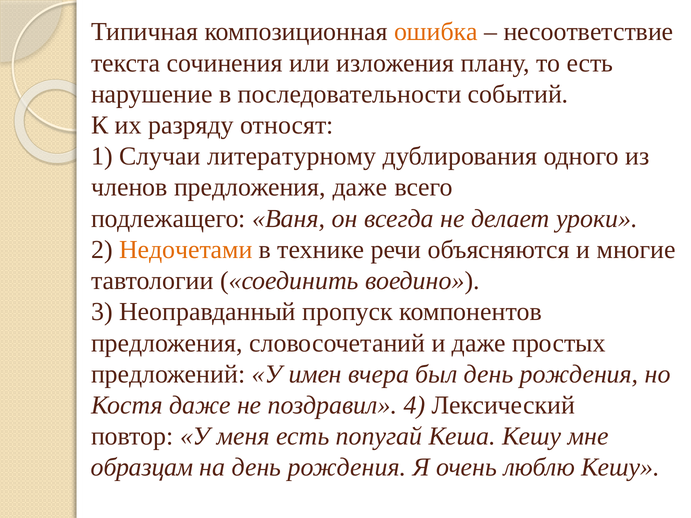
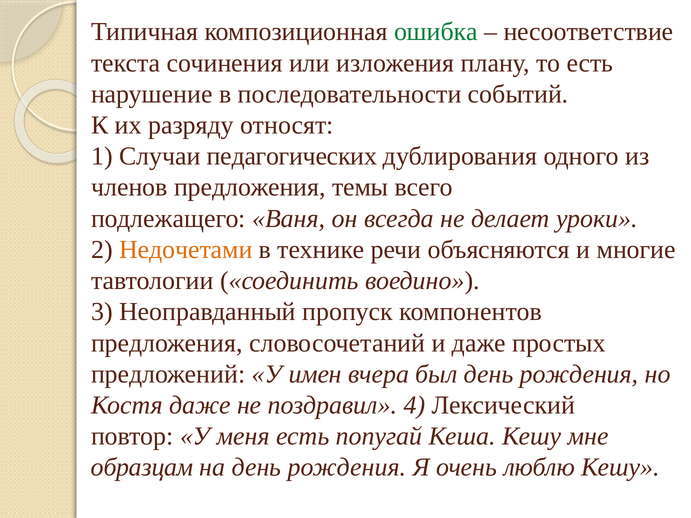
ошибка colour: orange -> green (436, 32)
литературному: литературному -> педагогических (292, 156)
предложения даже: даже -> темы (360, 188)
